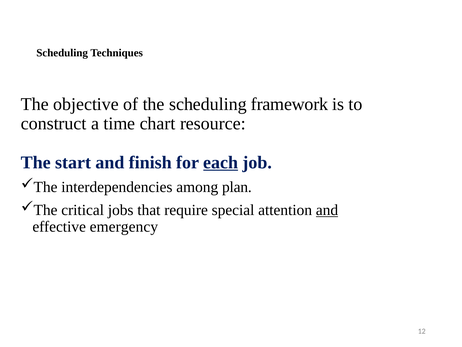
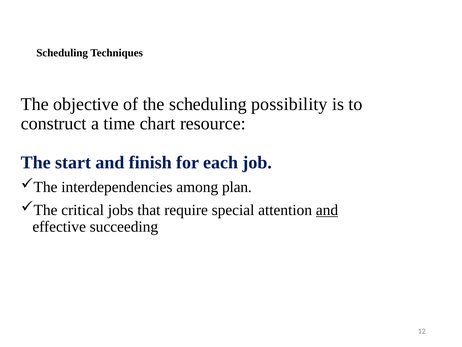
framework: framework -> possibility (289, 104)
each underline: present -> none (221, 162)
emergency: emergency -> succeeding (124, 226)
